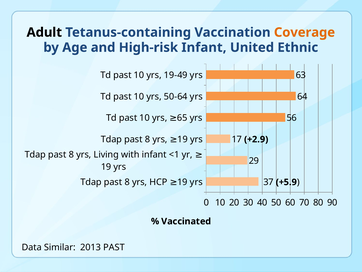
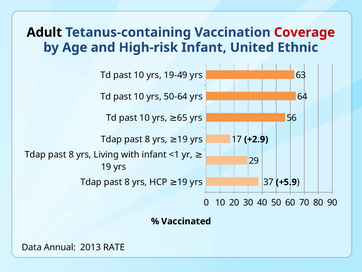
Coverage colour: orange -> red (304, 32)
Similar: Similar -> Annual (60, 247)
2013 PAST: PAST -> RATE (114, 247)
